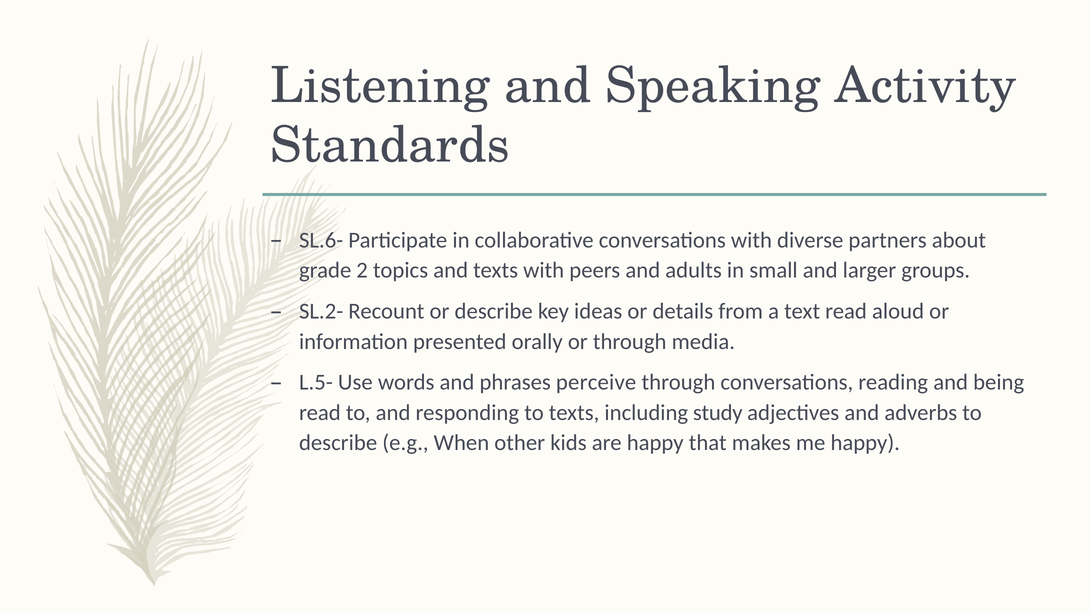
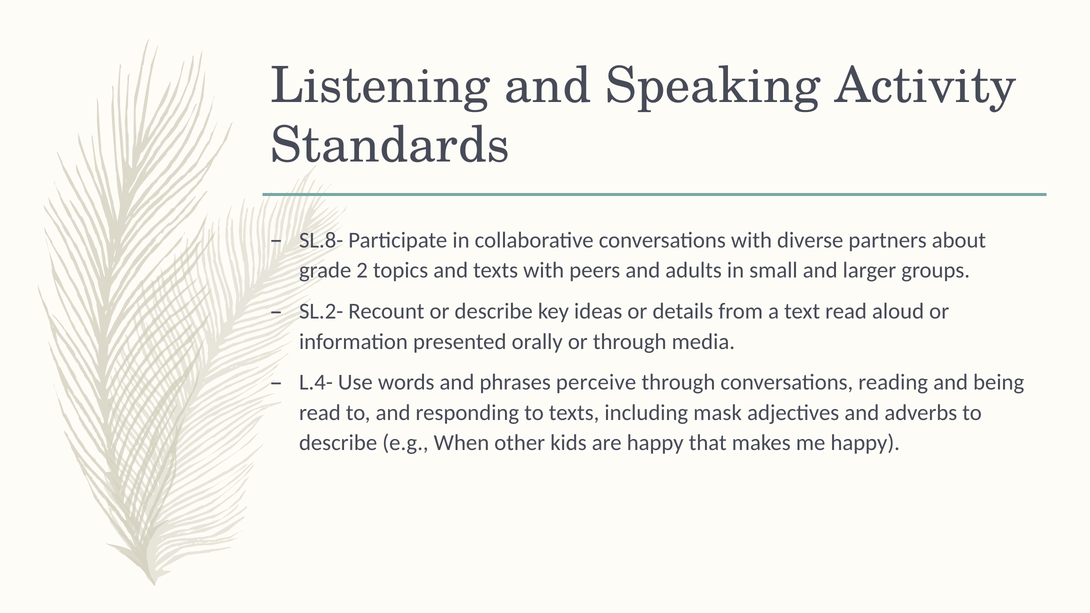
SL.6-: SL.6- -> SL.8- (321, 240)
L.5-: L.5- -> L.4- (316, 382)
study: study -> mask (718, 413)
